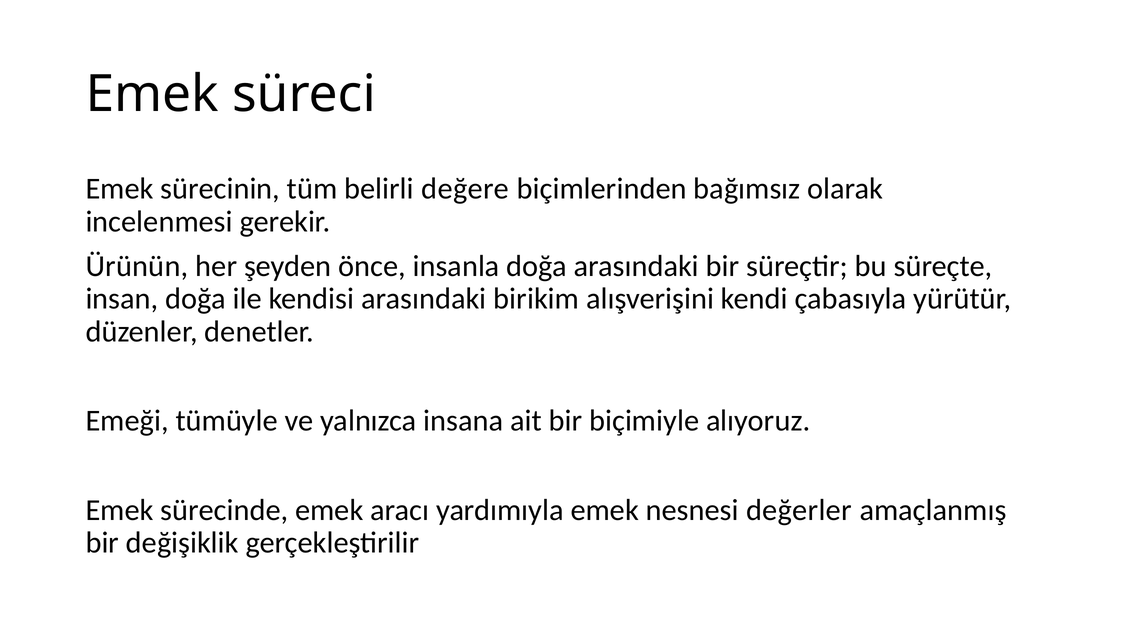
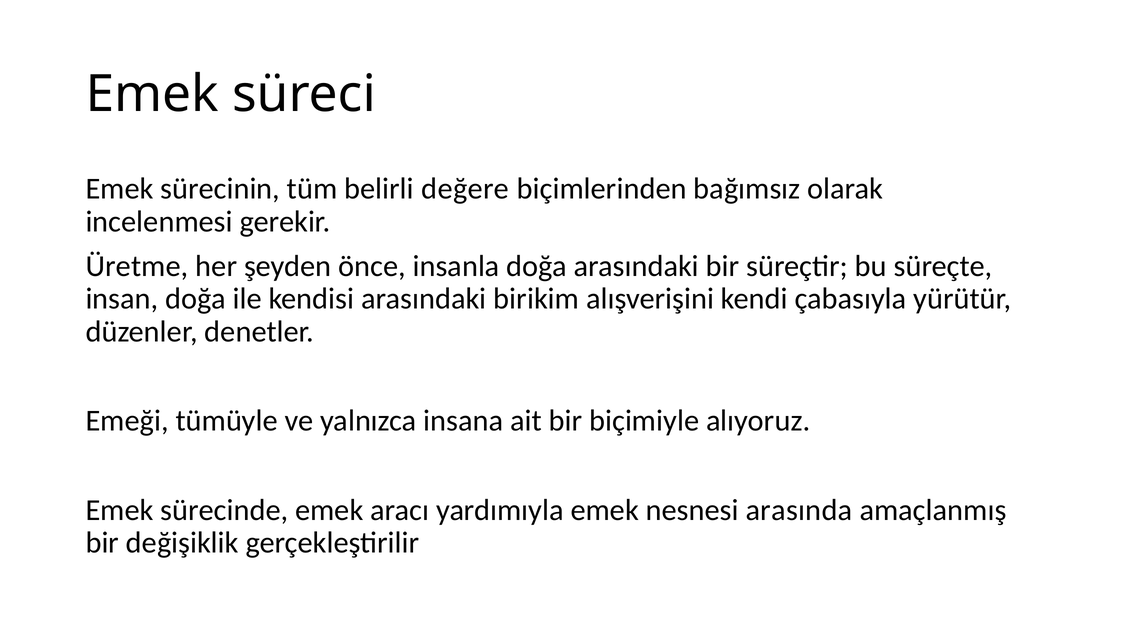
Ürünün: Ürünün -> Üretme (137, 266)
değerler: değerler -> arasında (799, 510)
